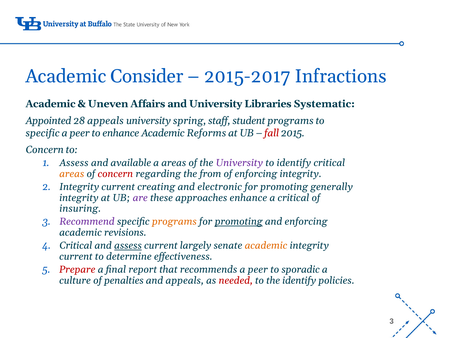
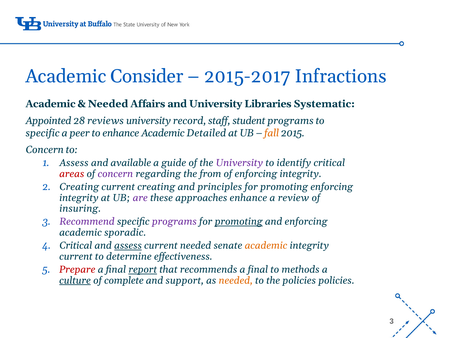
Uneven: Uneven -> Needed (108, 104)
28 appeals: appeals -> reviews (105, 121)
spring: spring -> record (190, 121)
Reforms: Reforms -> Detailed (206, 133)
fall colour: red -> orange (272, 133)
a areas: areas -> guide (174, 163)
areas colour: orange -> red (72, 174)
concern colour: red -> purple (115, 174)
Integrity: Integrity -> Creating (79, 187)
electronic: electronic -> principles (220, 187)
promoting generally: generally -> enforcing (332, 187)
a critical: critical -> review (293, 197)
programs colour: orange -> purple (174, 221)
revisions: revisions -> sporadic (125, 232)
current largely: largely -> needed (196, 245)
report underline: none -> present (143, 269)
recommends a peer: peer -> final (258, 269)
sporadic: sporadic -> methods (301, 269)
culture underline: none -> present (75, 280)
penalties: penalties -> complete (124, 280)
and appeals: appeals -> support (185, 280)
needed colour: red -> orange (236, 280)
the identify: identify -> policies (299, 280)
